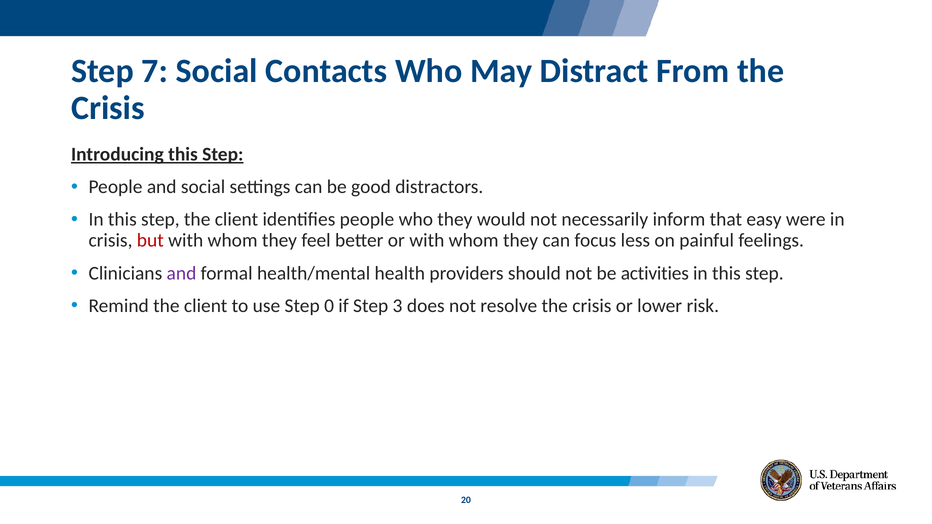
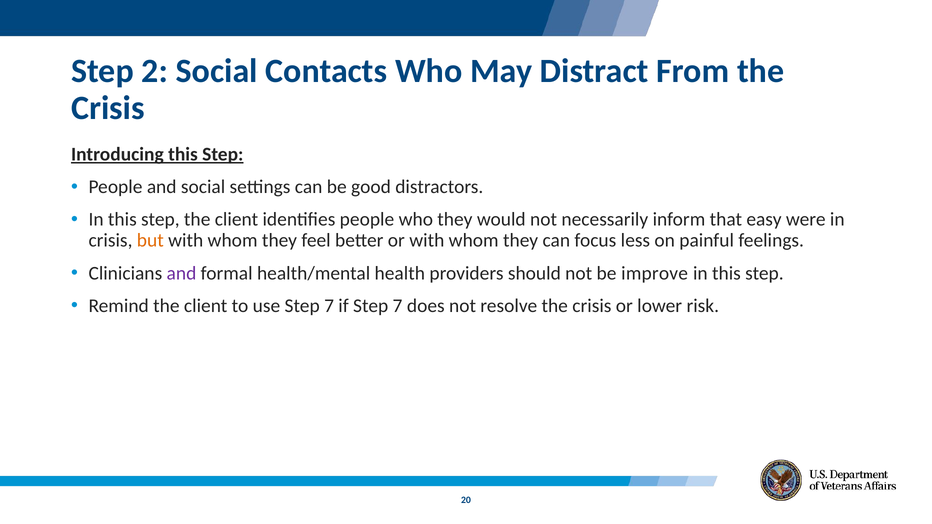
7: 7 -> 2 (155, 71)
but colour: red -> orange (150, 241)
activities: activities -> improve (655, 273)
use Step 0: 0 -> 7 (329, 306)
if Step 3: 3 -> 7 (398, 306)
